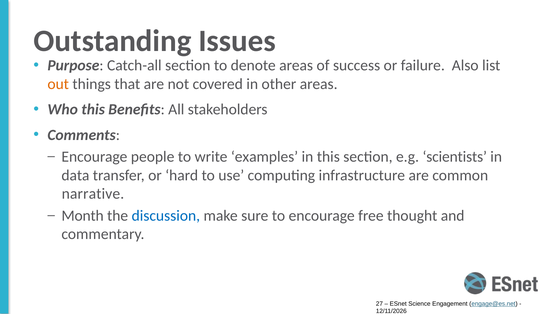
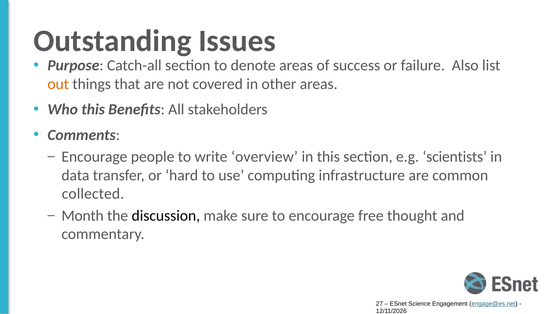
examples: examples -> overview (264, 157)
narrative: narrative -> collected (93, 194)
discussion colour: blue -> black (166, 215)
